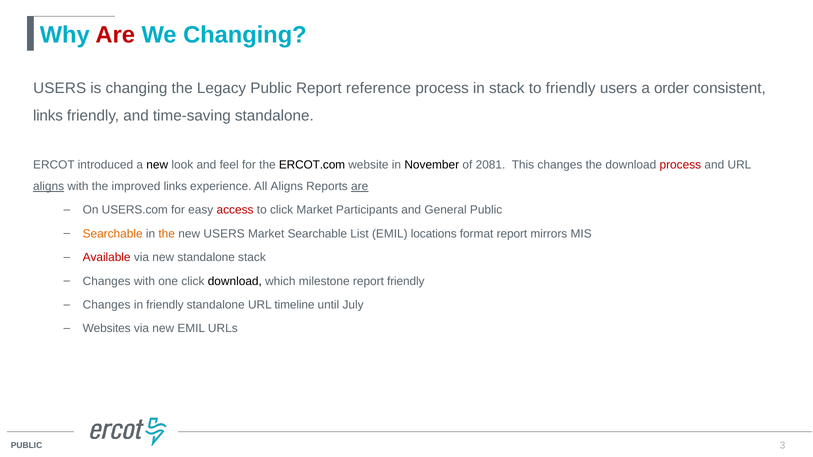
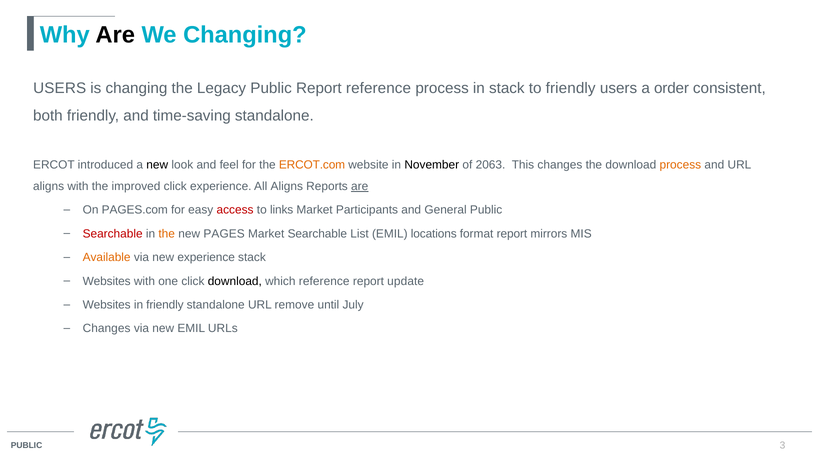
Are colour: red -> black (115, 35)
links: links -> both (48, 116)
ERCOT.com colour: black -> orange (312, 165)
2081: 2081 -> 2063 (490, 165)
process colour: red -> orange (680, 165)
aligns underline: present -> none (49, 186)
improved links: links -> click (175, 186)
USERS.com: USERS.com -> PAGES.com (135, 210)
to click: click -> links (282, 210)
Searchable colour: orange -> red (113, 234)
new USERS: USERS -> PAGES (224, 234)
Available colour: red -> orange (107, 258)
new standalone: standalone -> experience (206, 258)
Changes: Changes -> Websites (107, 281)
which milestone: milestone -> reference (324, 281)
report friendly: friendly -> update (406, 281)
Changes: Changes -> Websites (107, 305)
timeline: timeline -> remove (294, 305)
Websites: Websites -> Changes (107, 329)
